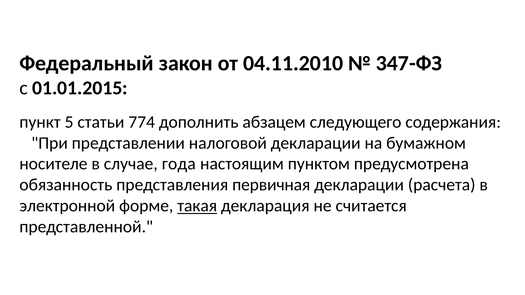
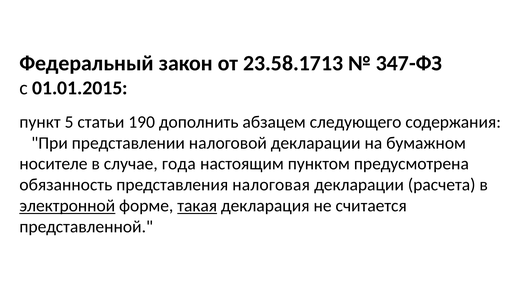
04.11.2010: 04.11.2010 -> 23.58.1713 (293, 63)
774: 774 -> 190 (142, 122)
первичная: первичная -> налоговая (271, 185)
электронной underline: none -> present (67, 206)
